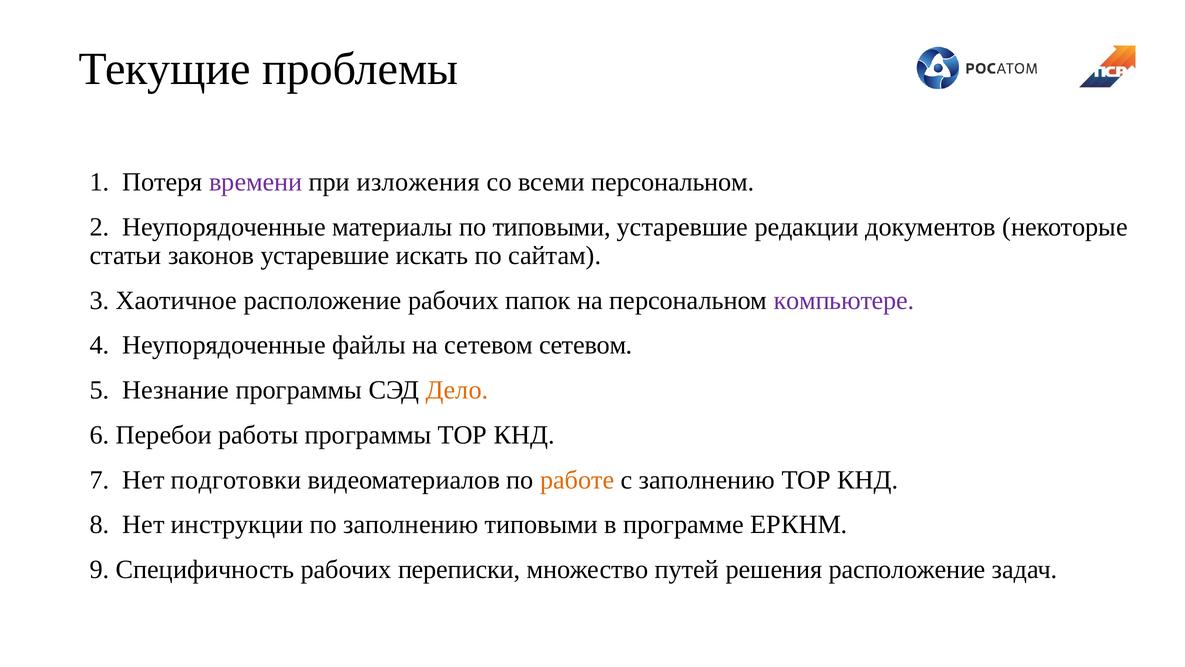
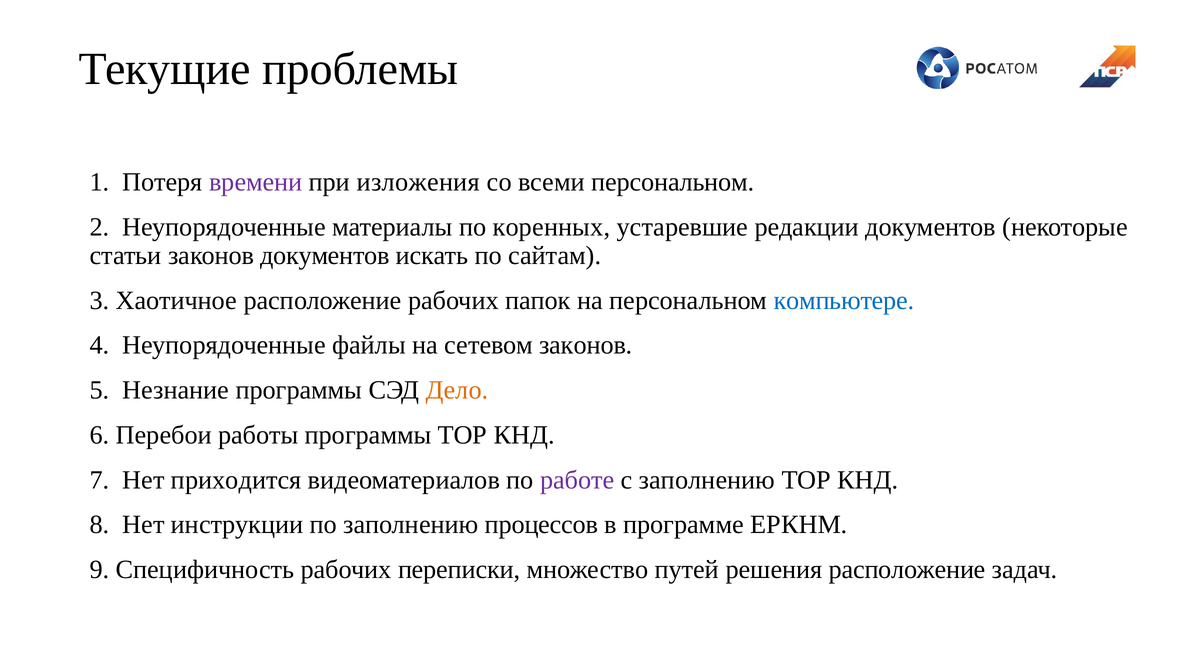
по типовыми: типовыми -> коренных (551, 227)
законов устаревшие: устаревшие -> документов (325, 256)
компьютере colour: purple -> blue (844, 300)
сетевом сетевом: сетевом -> законов (586, 345)
подготовки: подготовки -> приходится (236, 480)
работе colour: orange -> purple (577, 480)
заполнению типовыми: типовыми -> процессов (542, 525)
